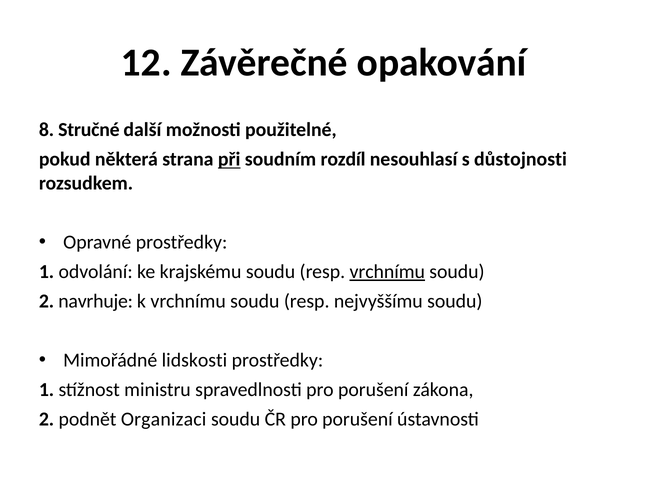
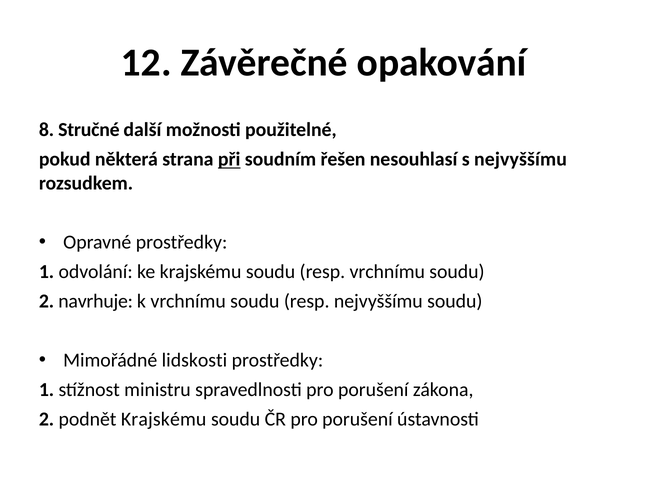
rozdíl: rozdíl -> řešen (343, 159)
s důstojnosti: důstojnosti -> nejvyššímu (520, 159)
vrchnímu underline: present -> none (387, 272)
podnět Organizaci: Organizaci -> Krajskému (164, 419)
